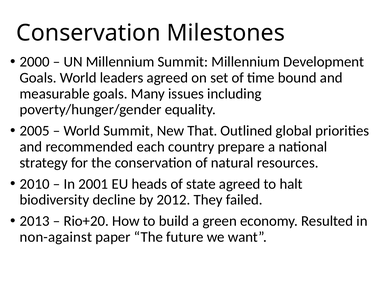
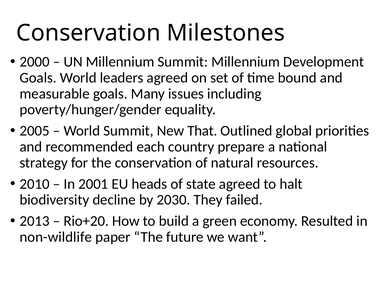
2012: 2012 -> 2030 (174, 200)
non-against: non-against -> non-wildlife (56, 237)
